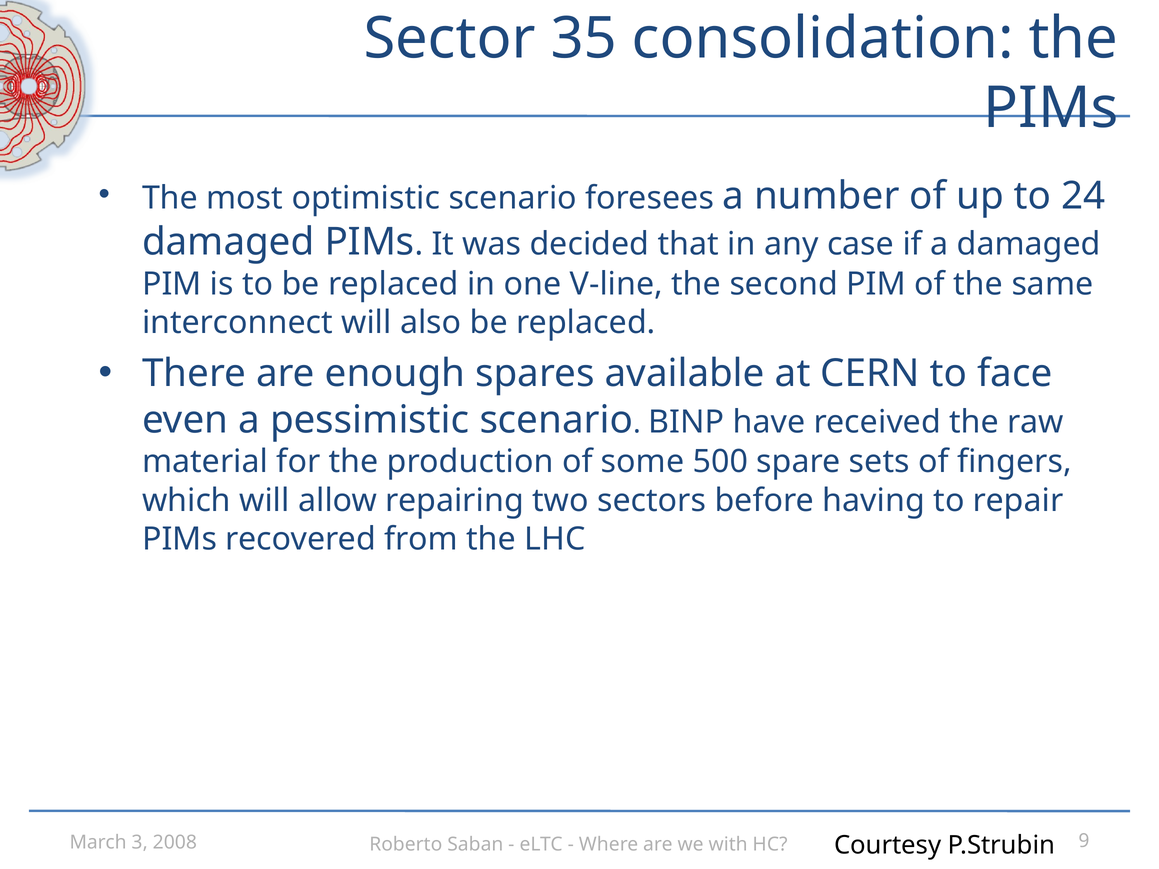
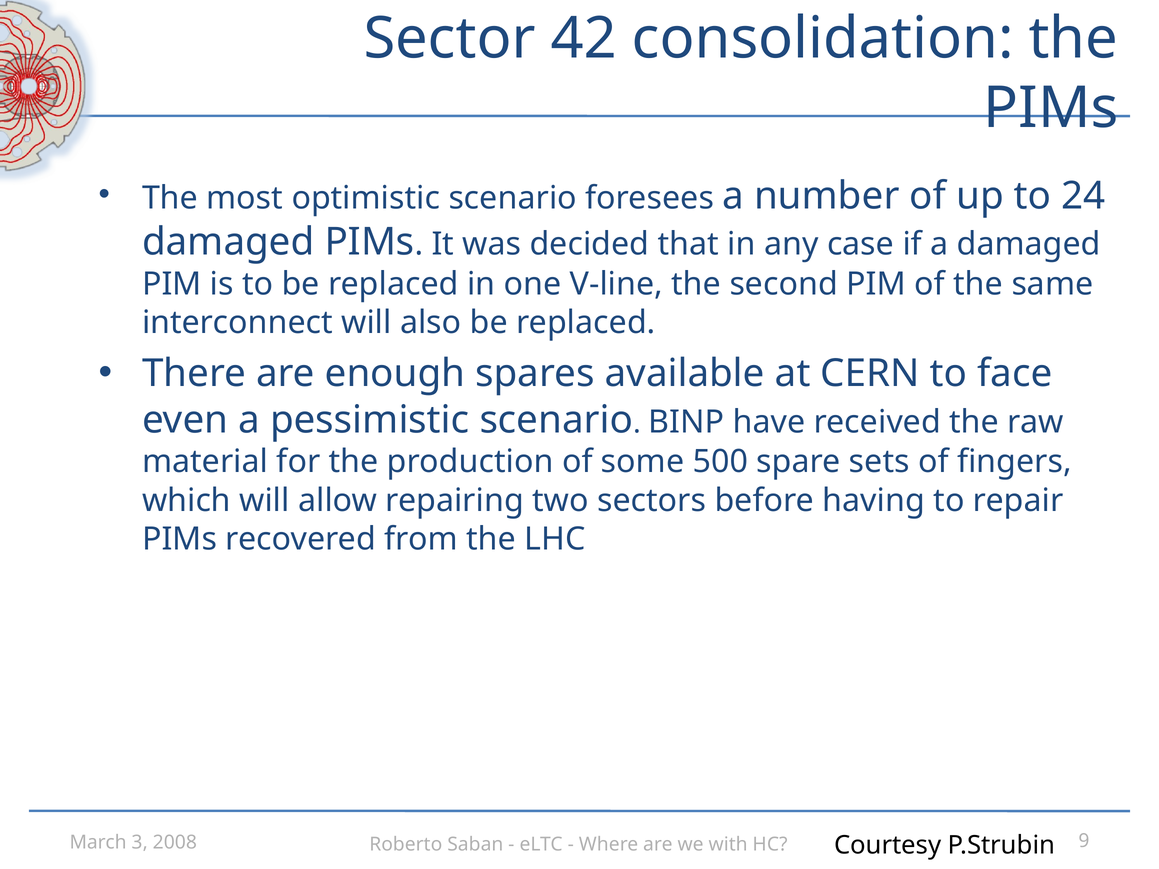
35: 35 -> 42 (584, 39)
